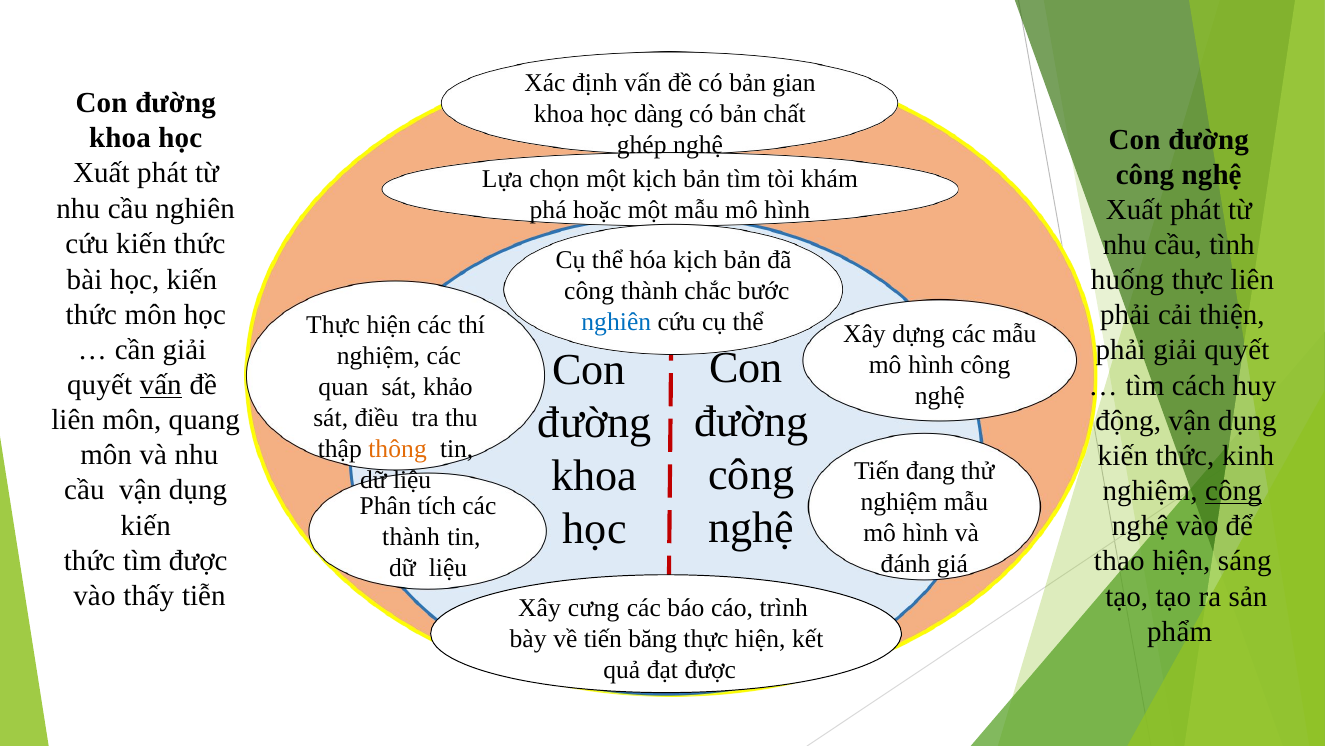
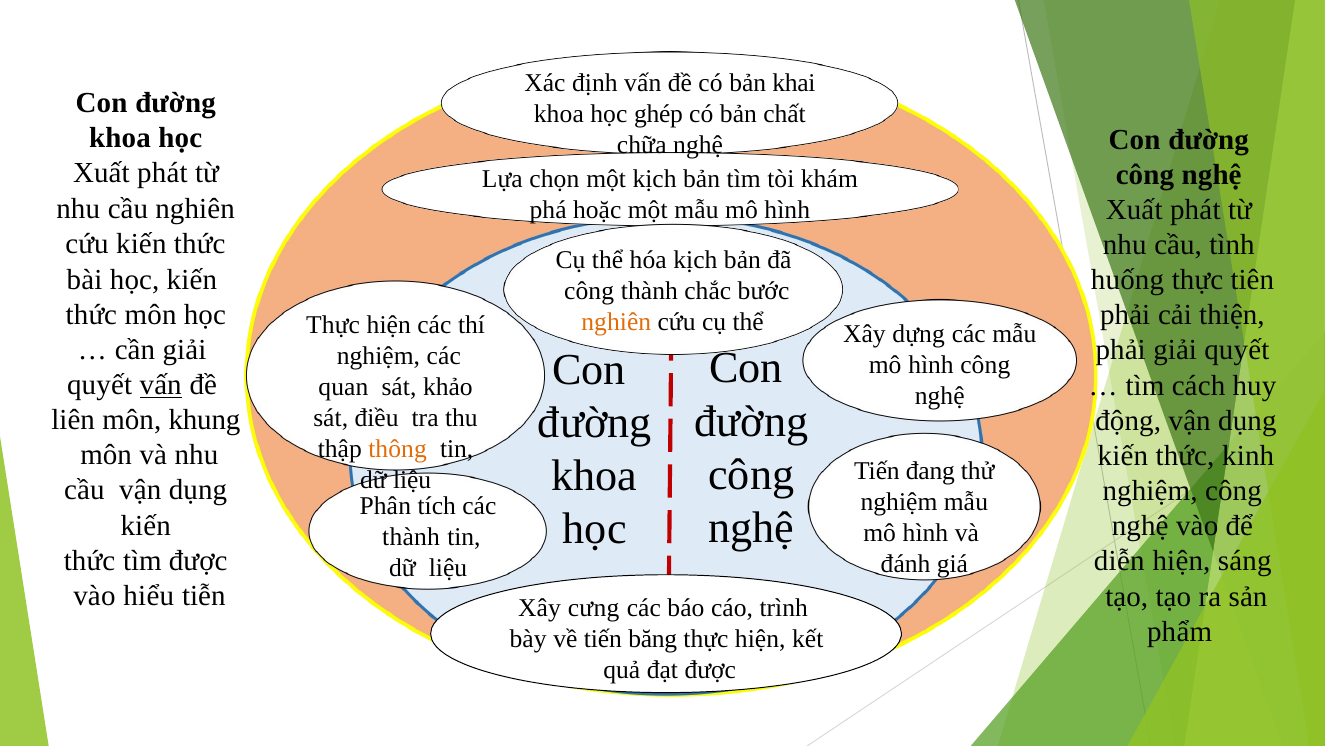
gian: gian -> khai (794, 83)
dàng: dàng -> ghép (659, 114)
ghép: ghép -> chữa (642, 145)
thực liên: liên -> tiên (1252, 280)
nghiên colour: blue -> orange (616, 321)
quang: quang -> khung (204, 420)
công underline: present -> none (1233, 491)
thao: thao -> diễn (1119, 561)
thấy: thấy -> hiểu (149, 595)
